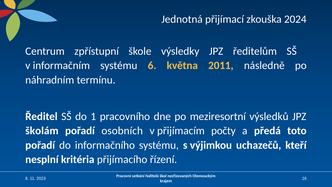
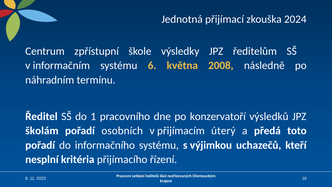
2011: 2011 -> 2008 (221, 65)
meziresortní: meziresortní -> konzervatoří (218, 116)
počty: počty -> úterý (223, 131)
